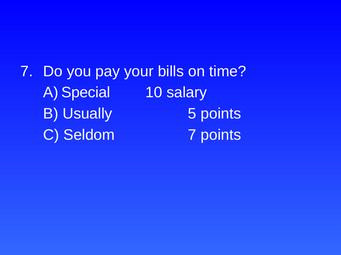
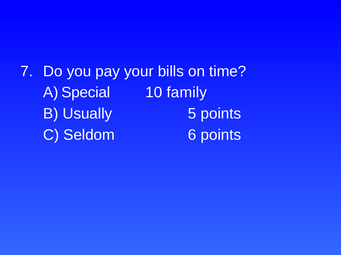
salary: salary -> family (187, 93)
Seldom 7: 7 -> 6 (192, 135)
